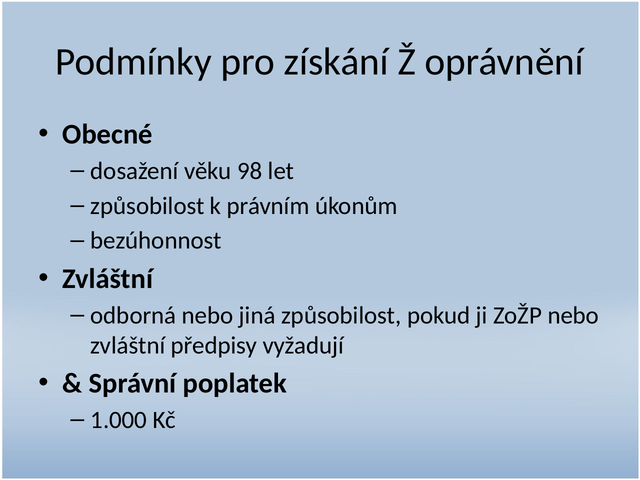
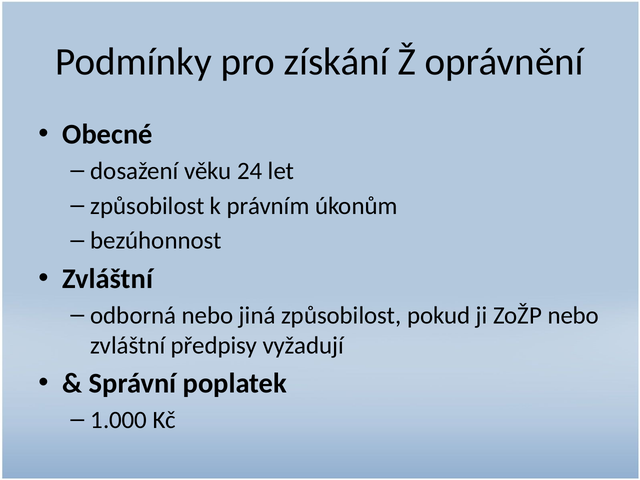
98: 98 -> 24 (250, 171)
